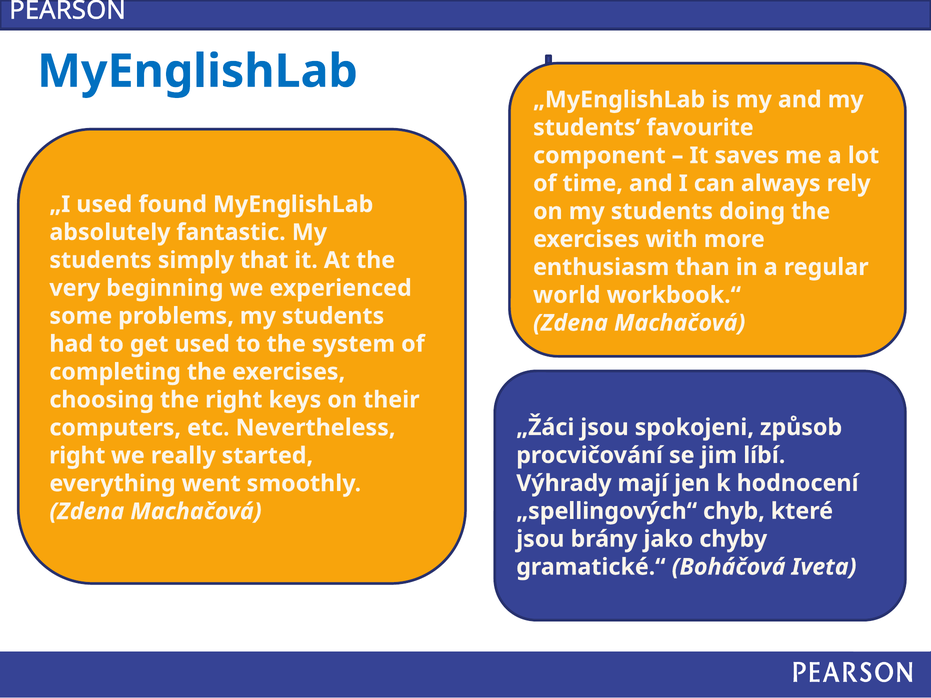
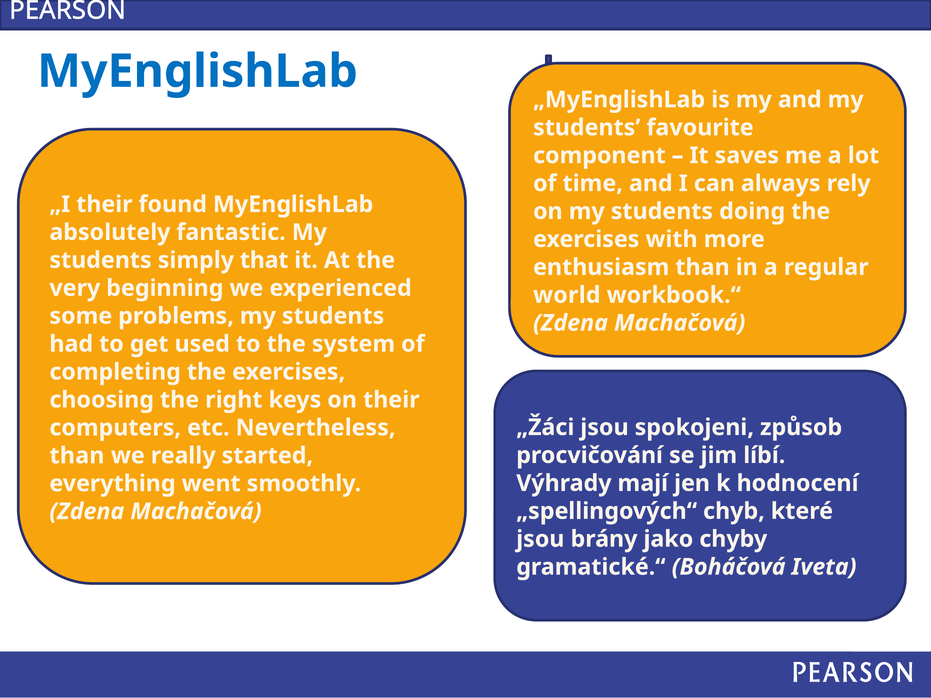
„I used: used -> their (104, 204)
right: right -> than (77, 456)
